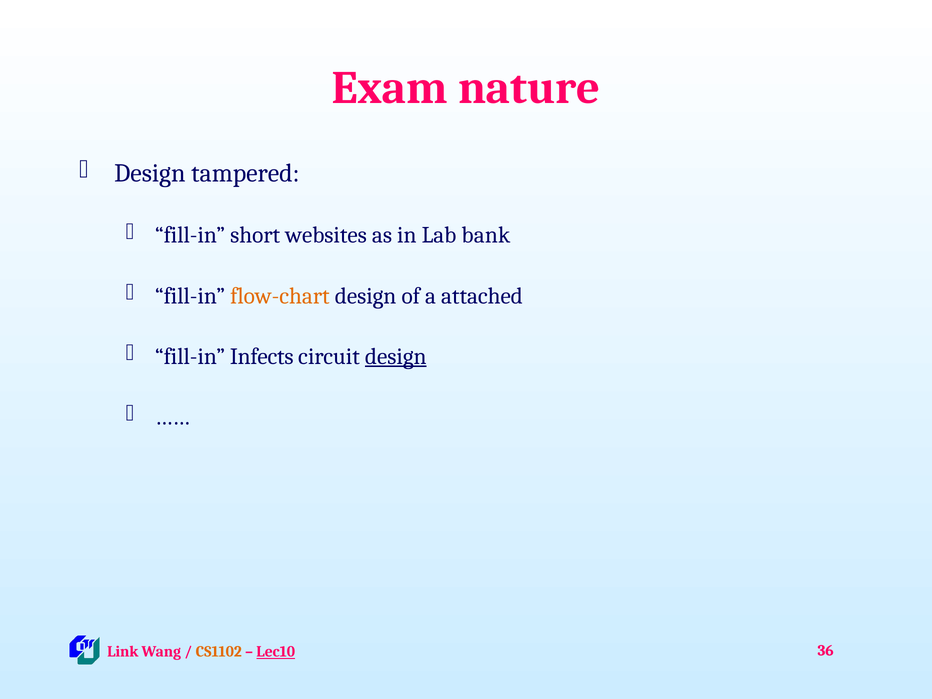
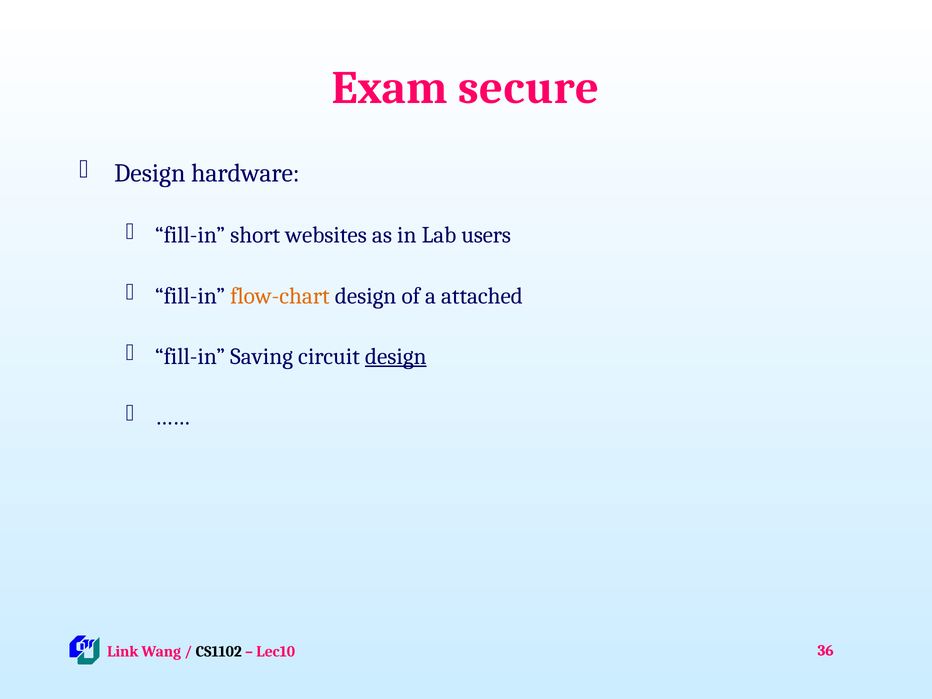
nature: nature -> secure (529, 88)
tampered: tampered -> hardware (245, 173)
bank: bank -> users (486, 235)
Infects: Infects -> Saving (262, 356)
CS1102 colour: orange -> black (219, 652)
Lec10 underline: present -> none (276, 652)
